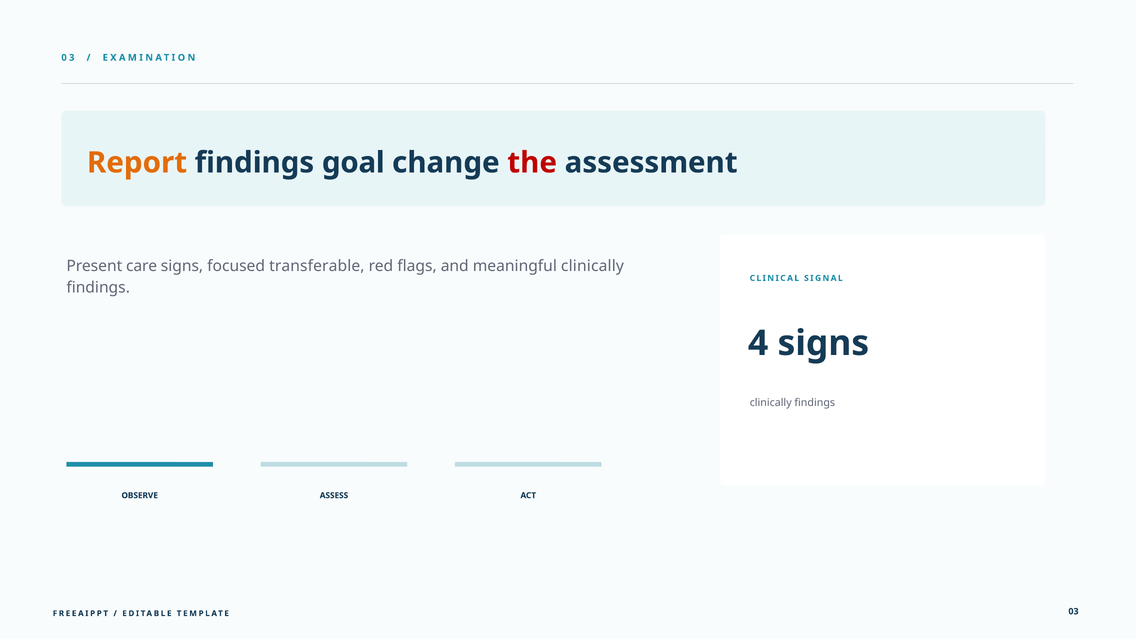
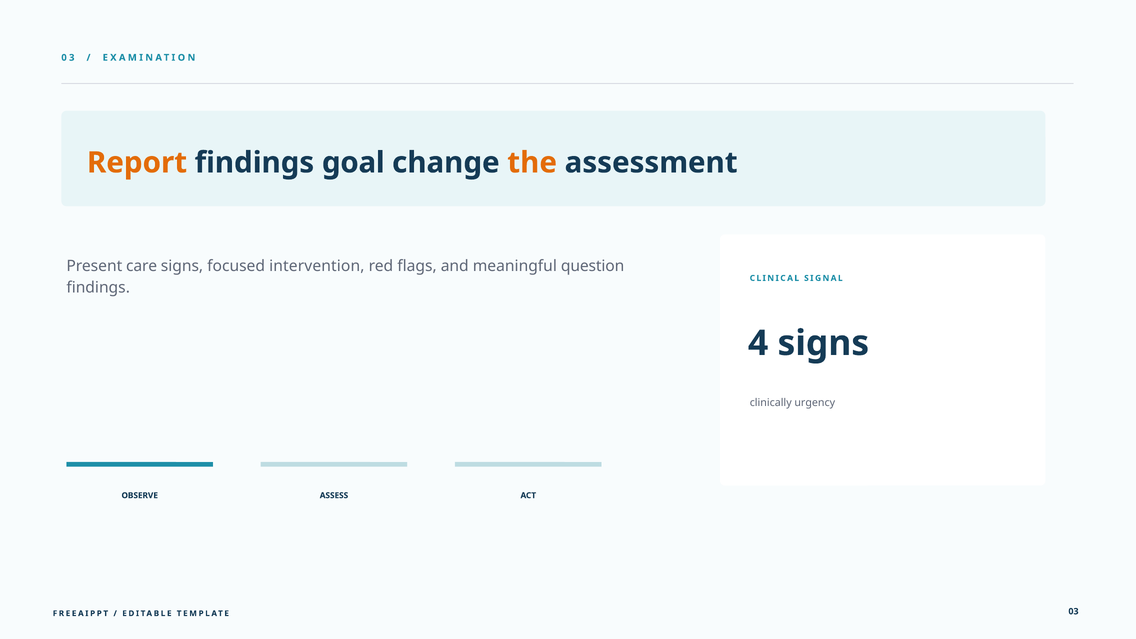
the colour: red -> orange (532, 163)
transferable: transferable -> intervention (317, 266)
meaningful clinically: clinically -> question (593, 266)
findings: findings -> urgency (815, 403)
